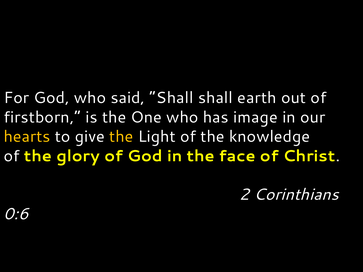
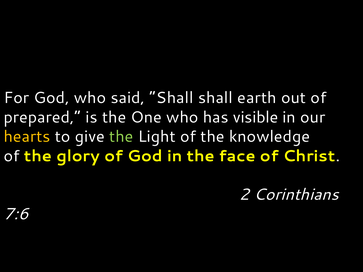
firstborn: firstborn -> prepared (42, 117)
image: image -> visible (256, 117)
the colour: yellow -> light green (121, 137)
0:6: 0:6 -> 7:6 (16, 214)
